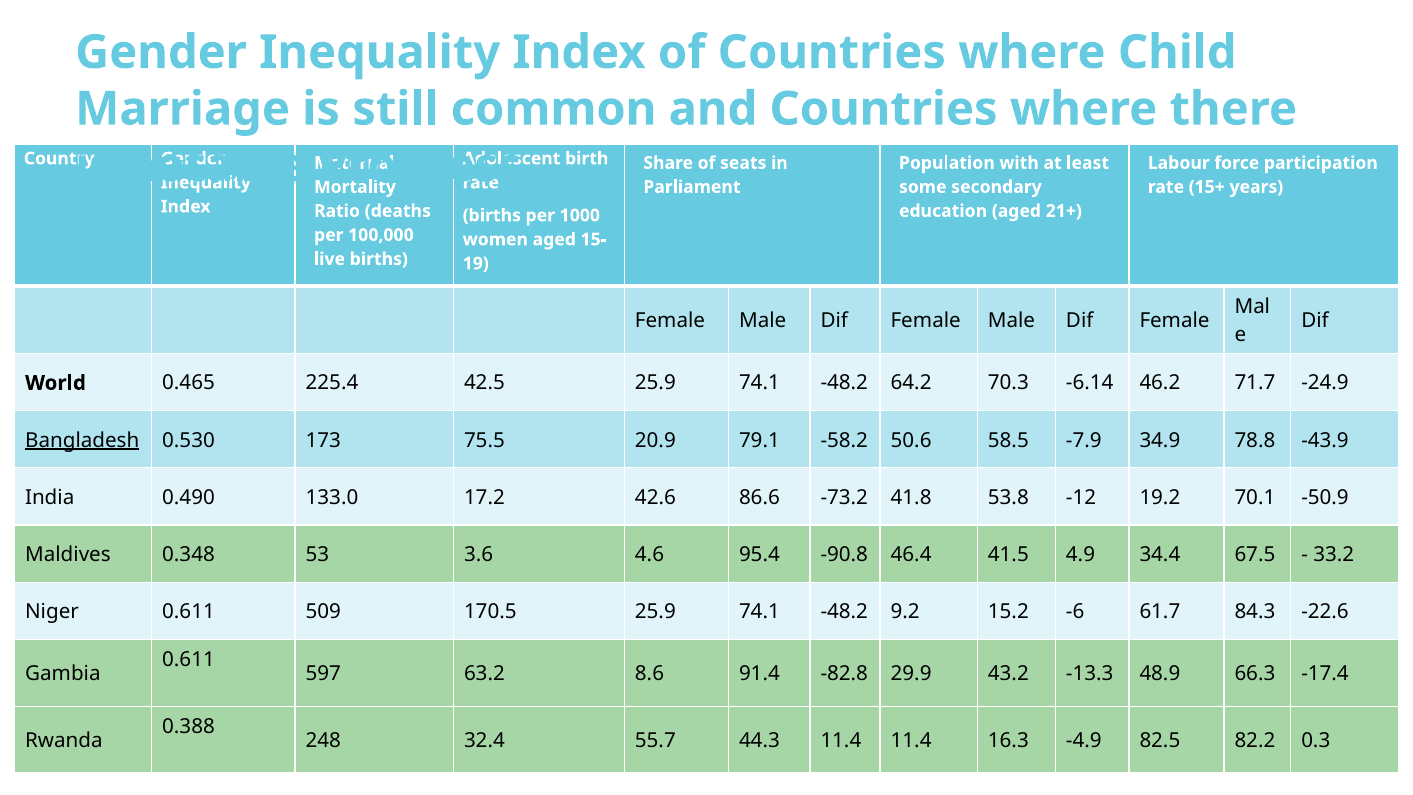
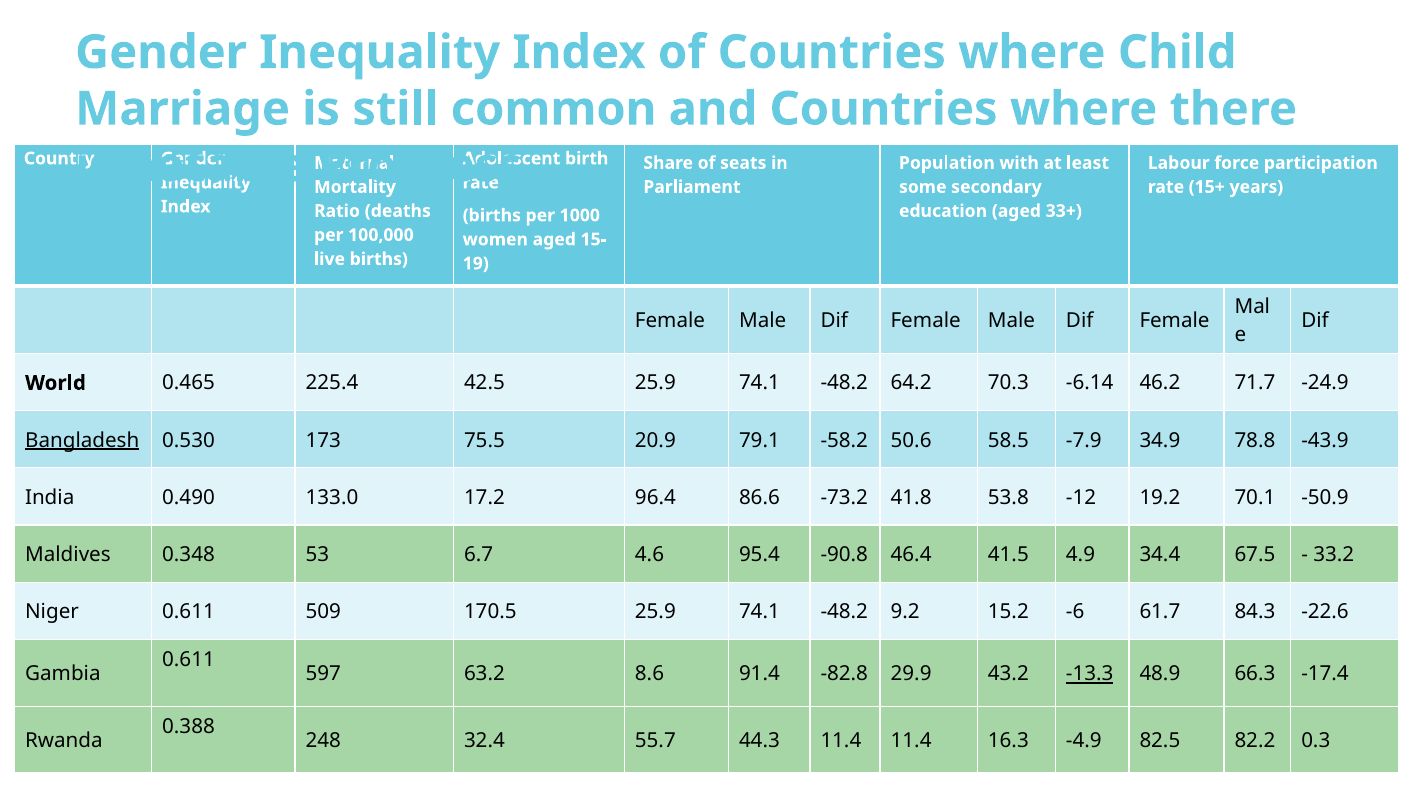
21+: 21+ -> 33+ (1064, 211)
42.6: 42.6 -> 96.4 (655, 497)
3.6: 3.6 -> 6.7 (479, 555)
-13.3 underline: none -> present (1090, 674)
